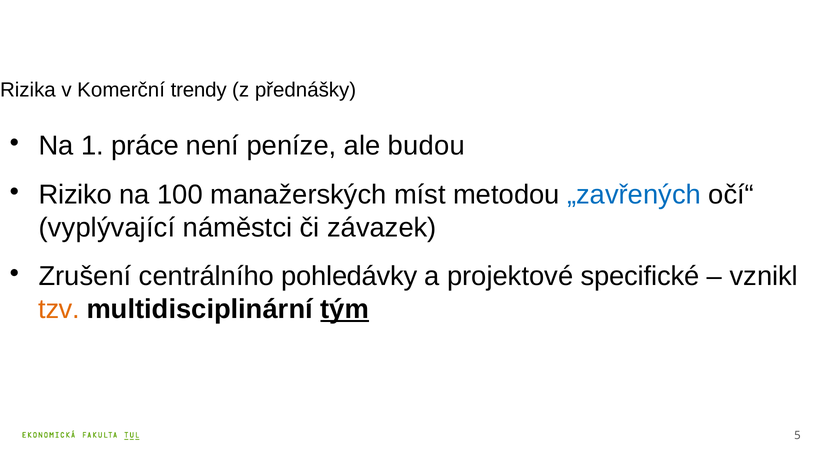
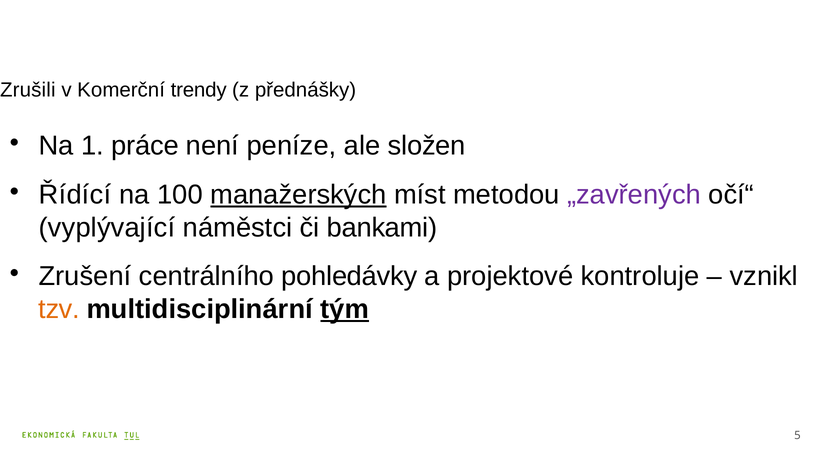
Rizika: Rizika -> Zrušili (28, 90)
budou: budou -> složen (427, 146)
Riziko: Riziko -> Řídící (75, 195)
manažerských underline: none -> present (298, 195)
„zavřených colour: blue -> purple (634, 195)
závazek: závazek -> bankami (382, 228)
specifické: specifické -> kontroluje (640, 277)
